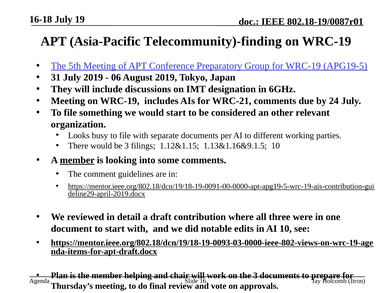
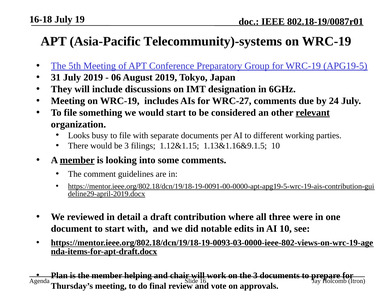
Telecommunity)-finding: Telecommunity)-finding -> Telecommunity)-systems (213, 41)
WRC-21: WRC-21 -> WRC-27 (232, 101)
relevant underline: none -> present (313, 113)
